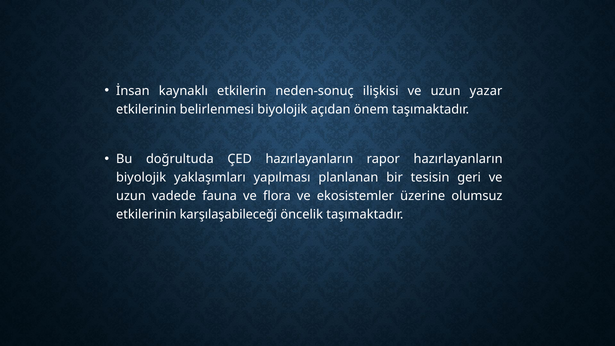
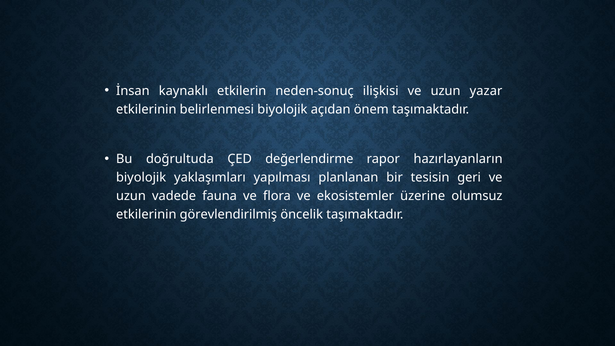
ÇED hazırlayanların: hazırlayanların -> değerlendirme (309, 159)
karşılaşabileceği: karşılaşabileceği -> görevlendirilmiş (228, 214)
